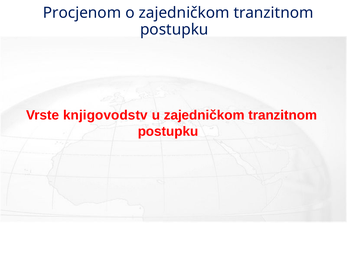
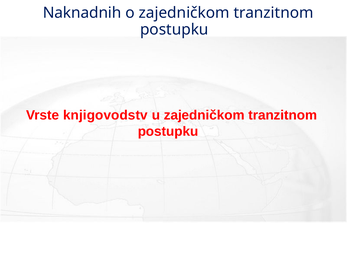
Procjenom: Procjenom -> Naknadnih (82, 13)
